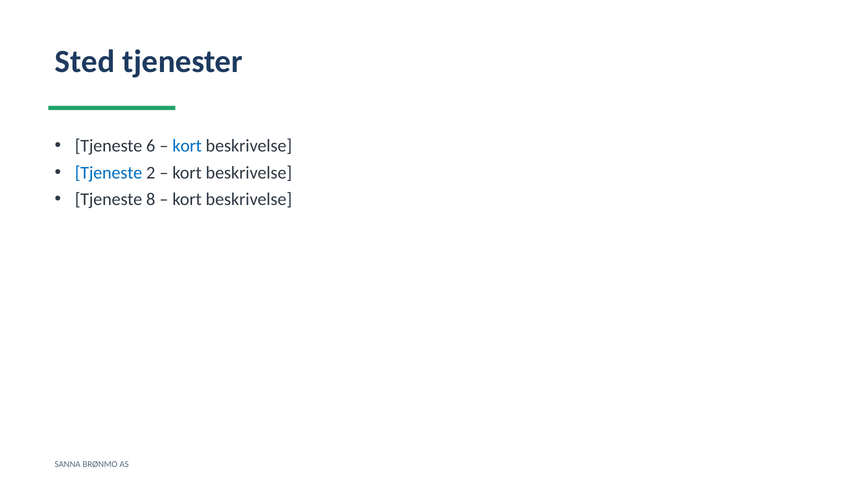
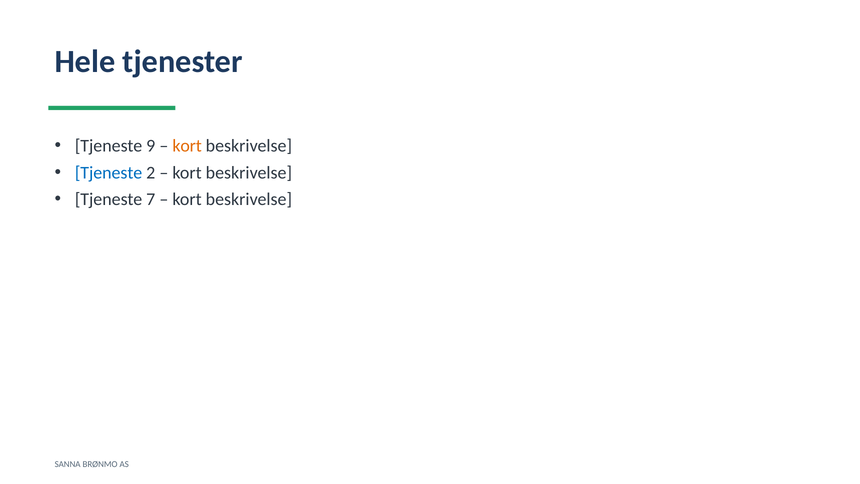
Sted: Sted -> Hele (85, 61)
6: 6 -> 9 (151, 146)
kort colour: blue -> orange (187, 146)
8: 8 -> 7 (151, 199)
